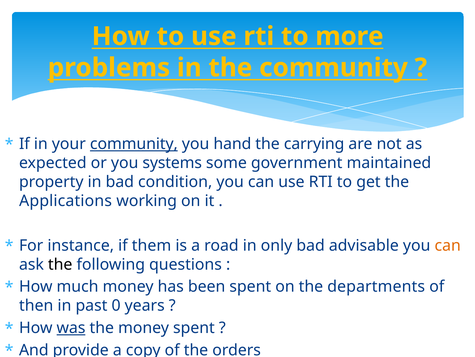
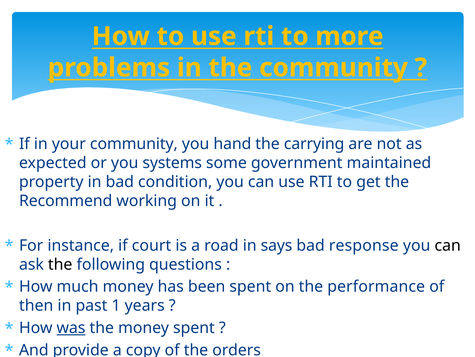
community underline: present -> none (134, 144)
Applications: Applications -> Recommend (66, 201)
them: them -> court (152, 245)
only: only -> says (277, 245)
advisable: advisable -> response (364, 245)
can colour: orange -> black (448, 245)
departments: departments -> performance (376, 286)
0: 0 -> 1 (116, 305)
